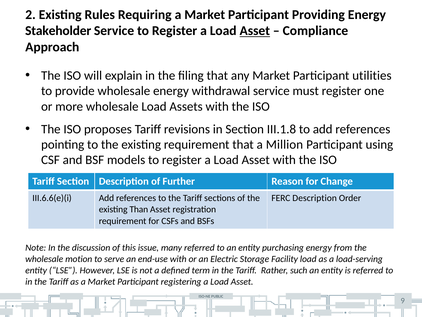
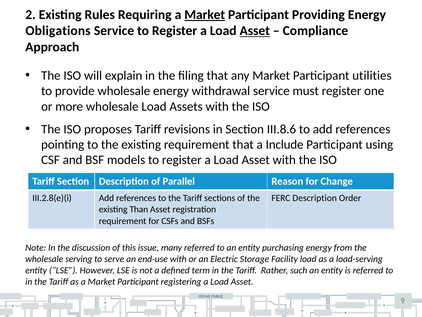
Market underline: none -> present (205, 15)
Stakeholder: Stakeholder -> Obligations (58, 31)
III.1.8: III.1.8 -> III.8.6 (281, 129)
Million: Million -> Include (285, 144)
Further: Further -> Parallel (179, 181)
III.6.6(e)(i: III.6.6(e)(i -> III.2.8(e)(i (52, 198)
motion: motion -> serving (79, 259)
